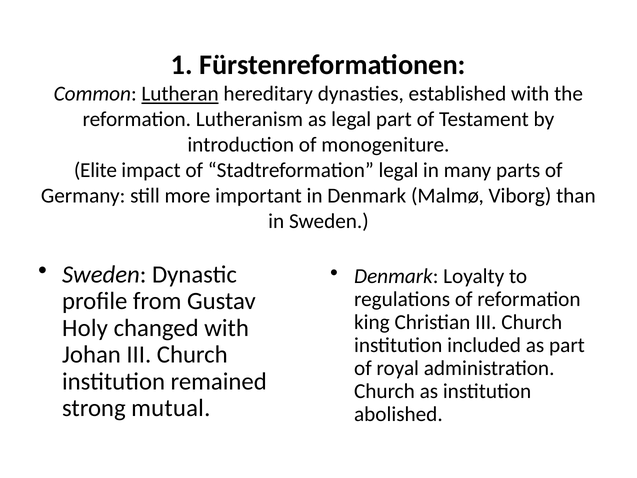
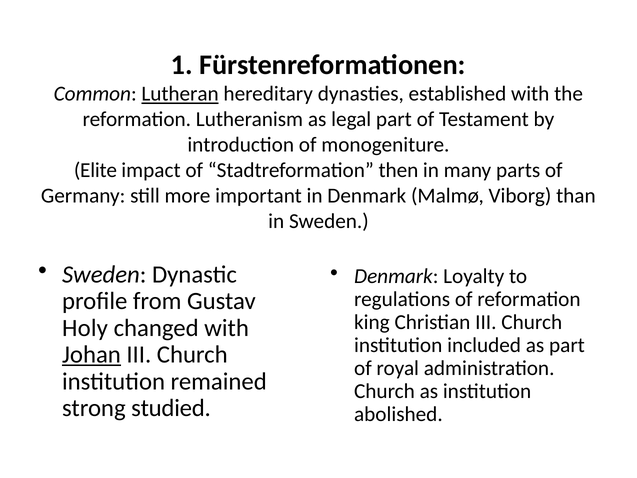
Stadtreformation legal: legal -> then (398, 170)
Johan underline: none -> present (92, 354)
mutual: mutual -> studied (171, 408)
